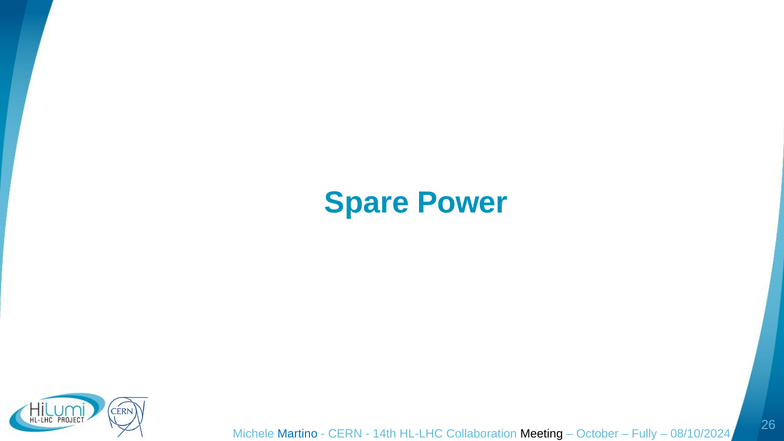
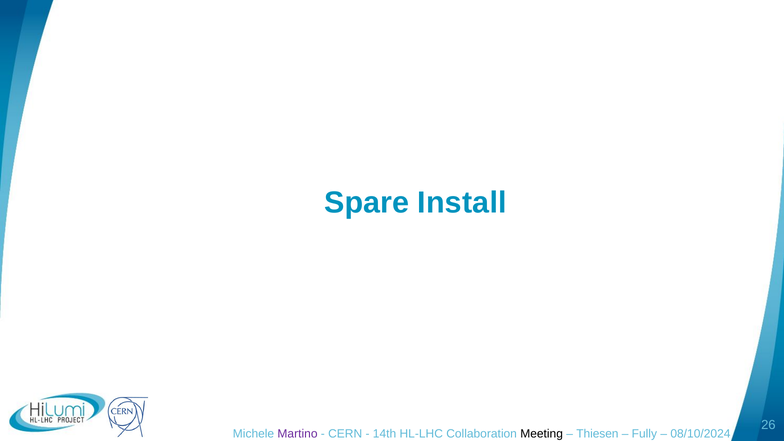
Power: Power -> Install (462, 203)
Martino colour: blue -> purple (298, 434)
October: October -> Thiesen (597, 434)
